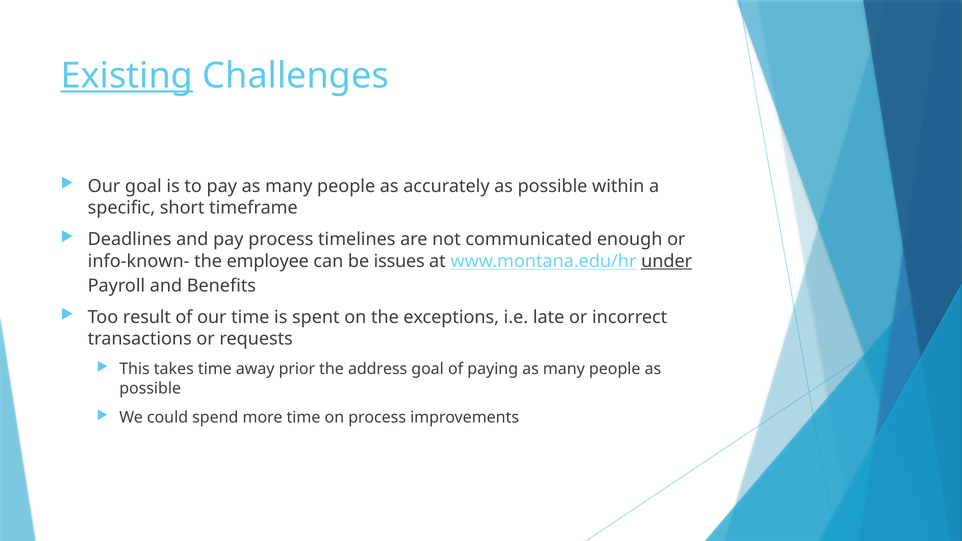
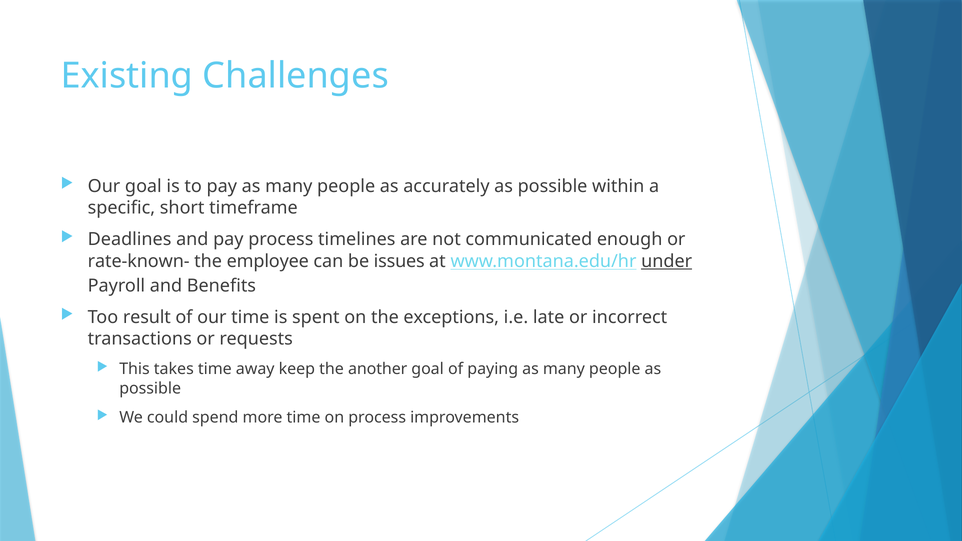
Existing underline: present -> none (127, 76)
info-known-: info-known- -> rate-known- (139, 261)
prior: prior -> keep (297, 369)
address: address -> another (378, 369)
